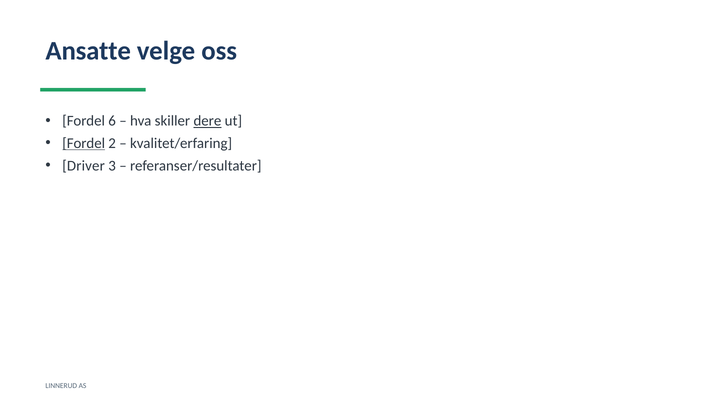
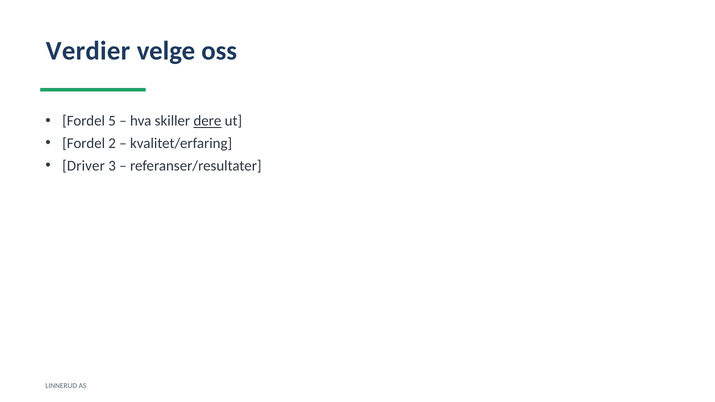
Ansatte: Ansatte -> Verdier (88, 51)
6: 6 -> 5 (112, 121)
Fordel underline: present -> none (84, 143)
